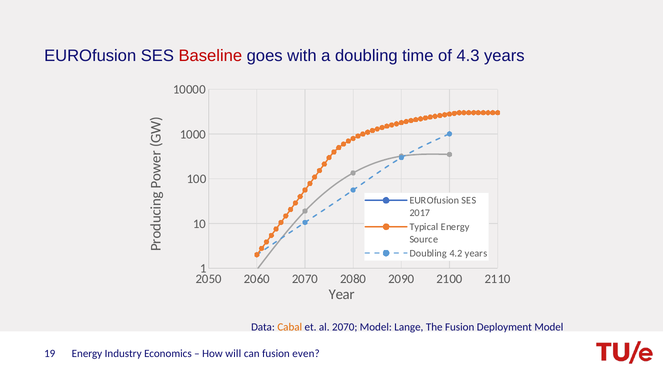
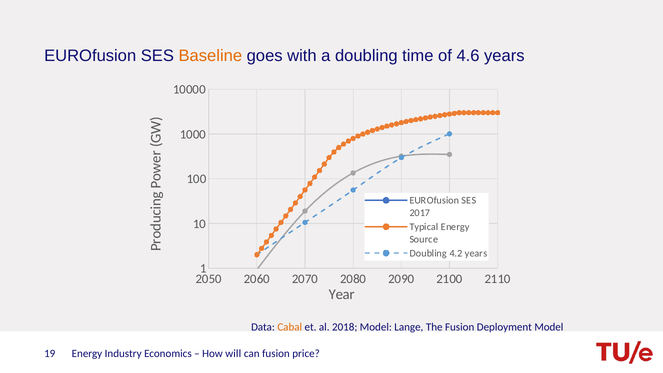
Baseline colour: red -> orange (210, 56)
4.3: 4.3 -> 4.6 (468, 56)
al 2070: 2070 -> 2018 (345, 327)
even: even -> price (306, 353)
